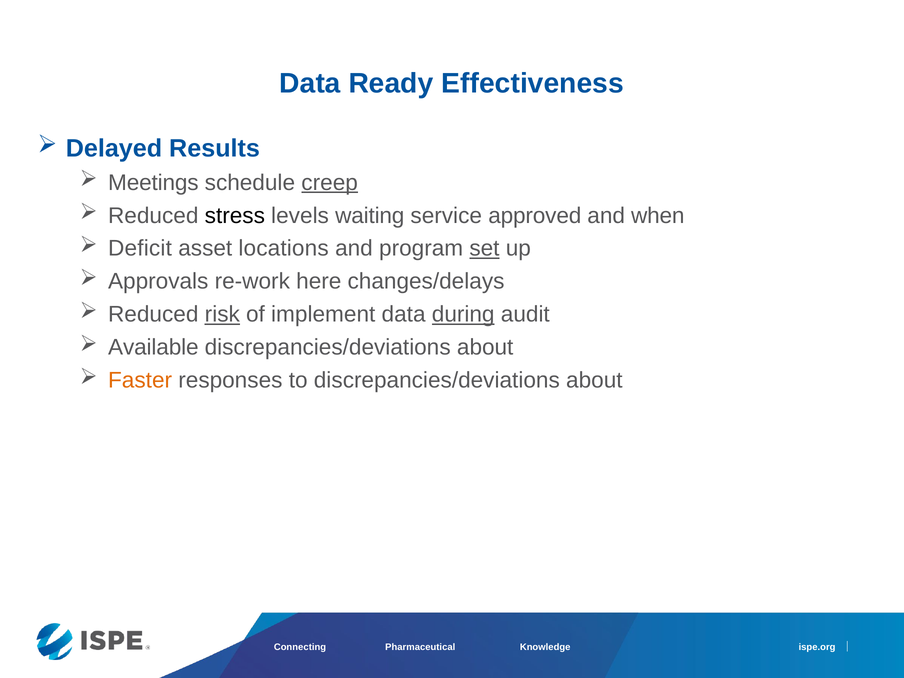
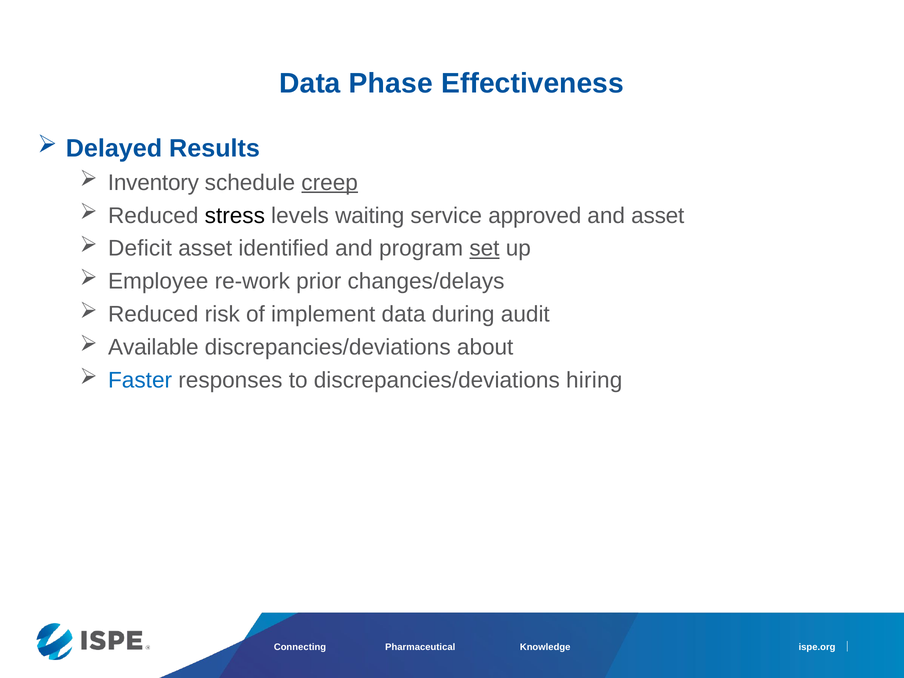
Ready: Ready -> Phase (391, 84)
Meetings: Meetings -> Inventory (153, 183)
and when: when -> asset (658, 216)
locations: locations -> identified (284, 249)
Approvals: Approvals -> Employee (158, 281)
here: here -> prior (319, 281)
risk underline: present -> none (222, 314)
during underline: present -> none (463, 314)
Faster colour: orange -> blue (140, 380)
to discrepancies/deviations about: about -> hiring (594, 380)
